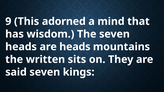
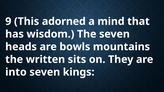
are heads: heads -> bowls (75, 47)
said: said -> into (16, 72)
